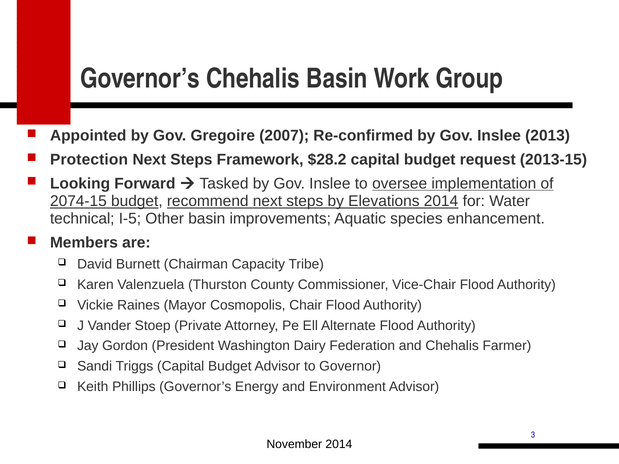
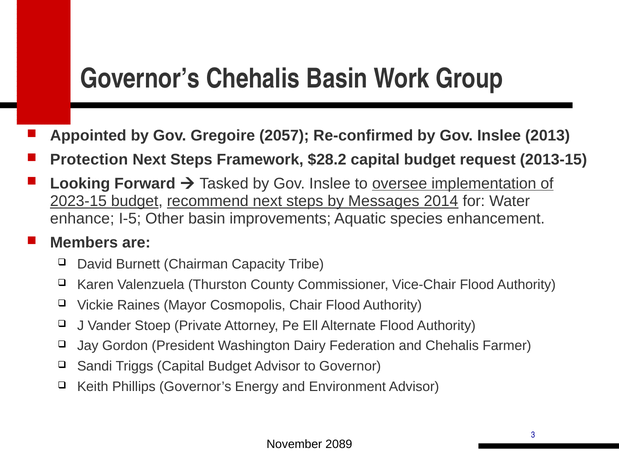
2007: 2007 -> 2057 (284, 136)
2074-15: 2074-15 -> 2023-15 (78, 201)
Elevations: Elevations -> Messages (384, 201)
technical: technical -> enhance (82, 219)
November 2014: 2014 -> 2089 (339, 444)
